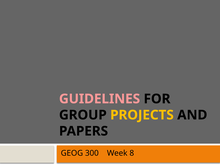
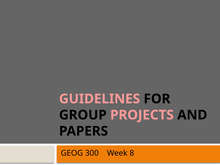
PROJECTS colour: yellow -> pink (142, 115)
